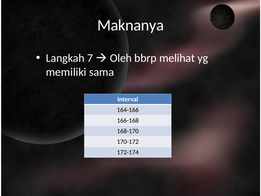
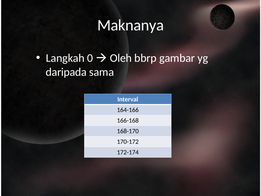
7: 7 -> 0 (90, 58)
melihat: melihat -> gambar (177, 58)
memiliki: memiliki -> daripada (66, 72)
